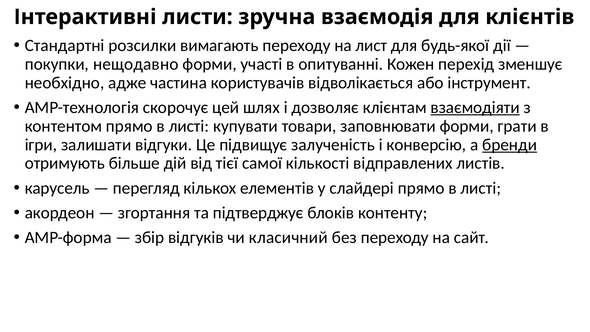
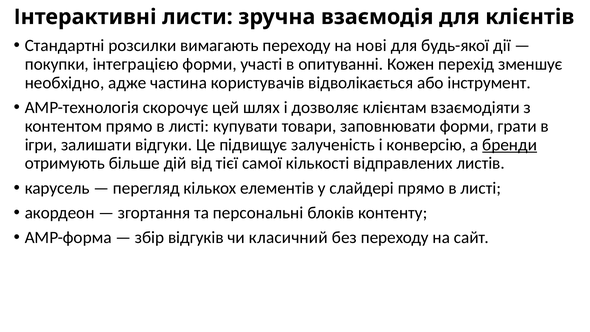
лист: лист -> нові (371, 46)
нещодавно: нещодавно -> інтеграцією (136, 64)
взаємодіяти underline: present -> none (475, 107)
підтверджує: підтверджує -> персональні (258, 213)
